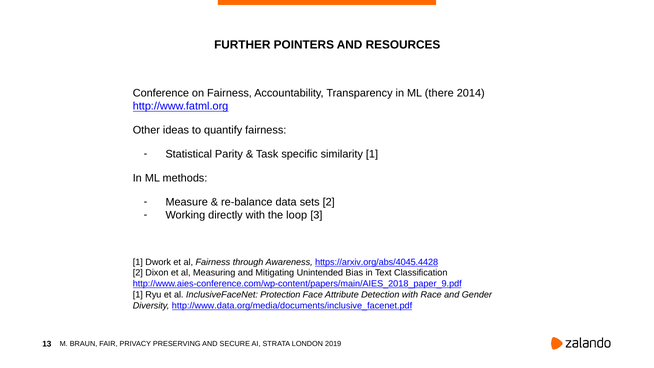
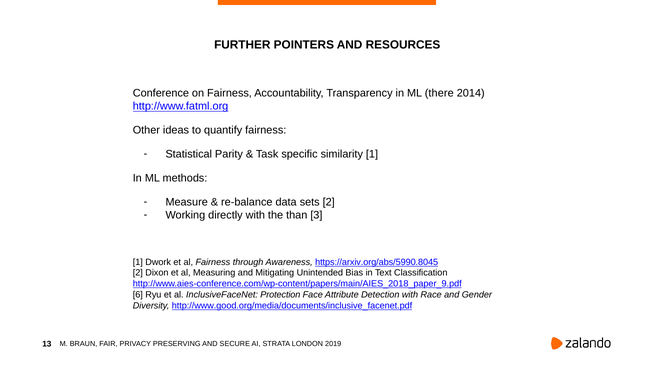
loop: loop -> than (297, 215)
https://arxiv.org/abs/4045.4428: https://arxiv.org/abs/4045.4428 -> https://arxiv.org/abs/5990.8045 (377, 262)
1: 1 -> 6 (138, 295)
http://www.data.org/media/documents/inclusive_facenet.pdf: http://www.data.org/media/documents/inclusive_facenet.pdf -> http://www.good.org/media/documents/inclusive_facenet.pdf (292, 306)
